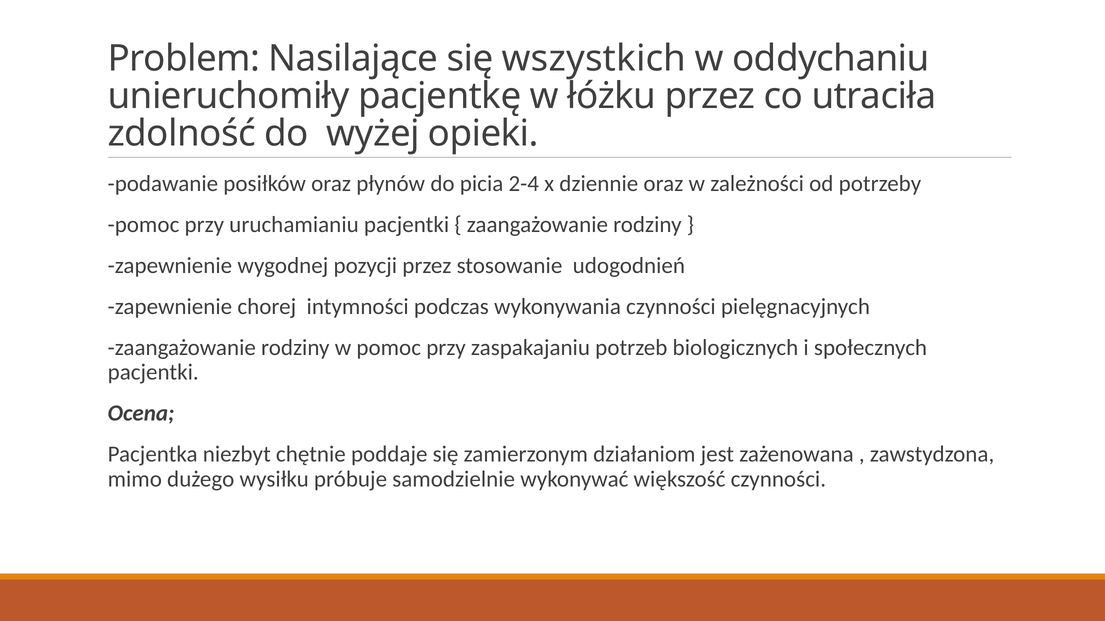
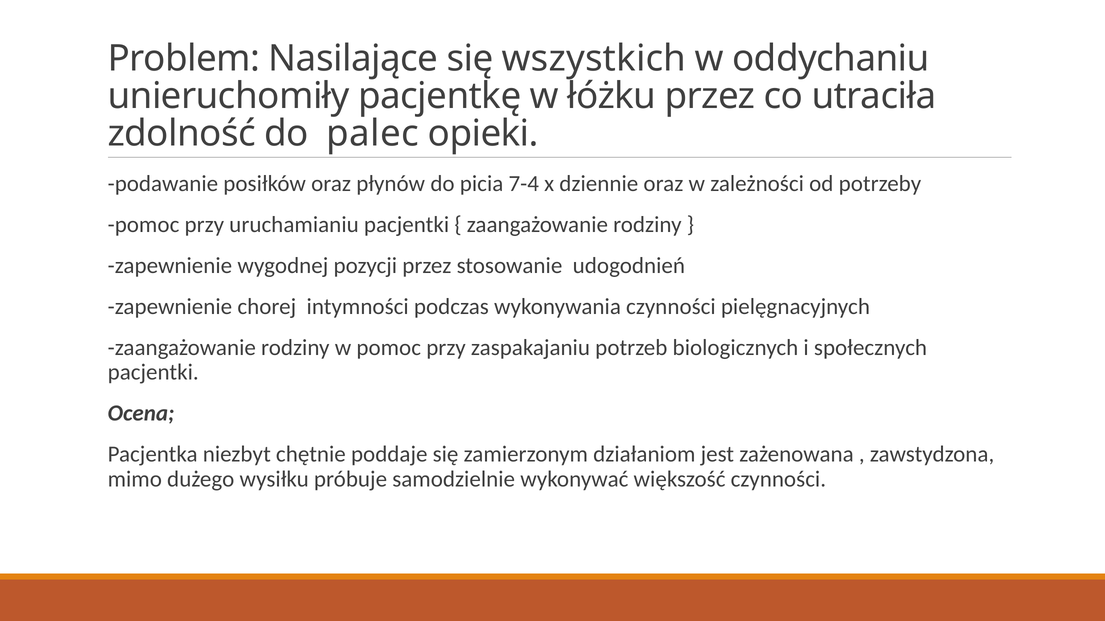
wyżej: wyżej -> palec (373, 134)
2-4: 2-4 -> 7-4 (524, 184)
